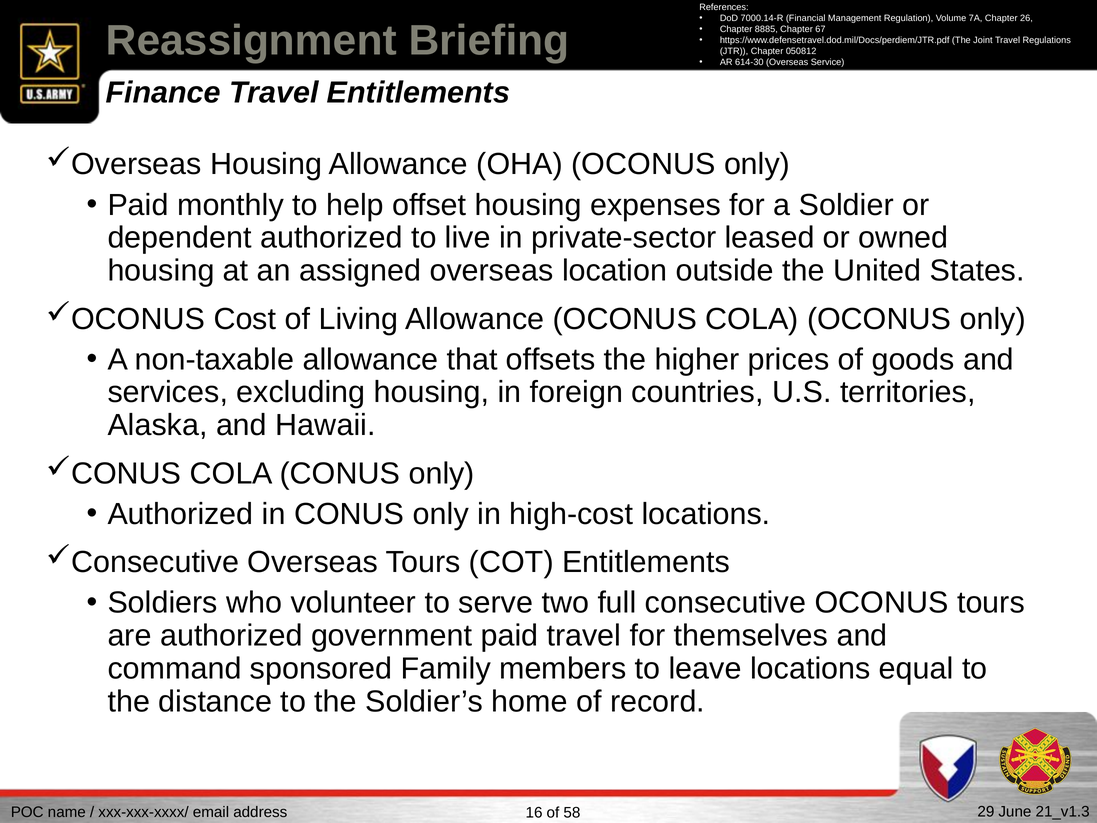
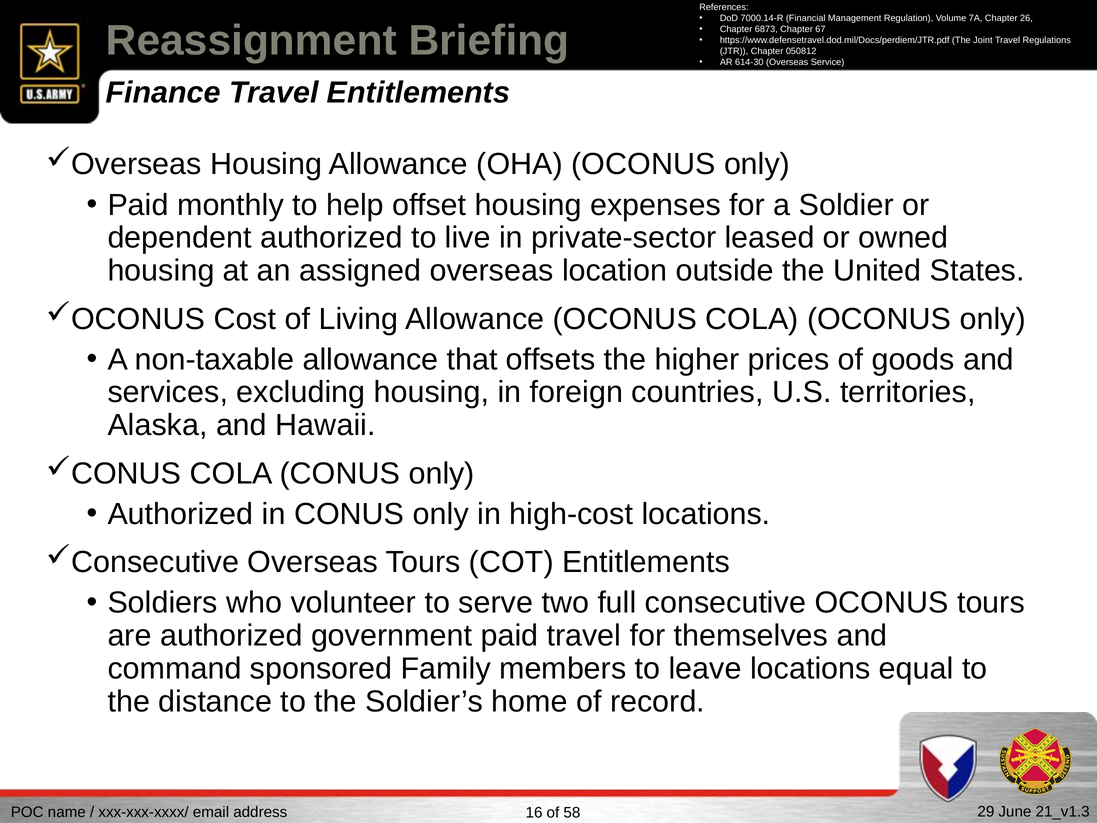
8885: 8885 -> 6873 (766, 29)
